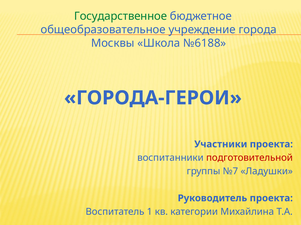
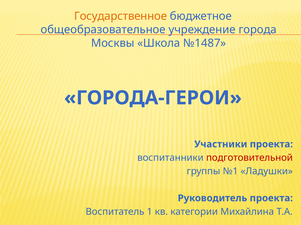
Государственное colour: green -> orange (121, 16)
№6188: №6188 -> №1487 (205, 43)
№7: №7 -> №1 (230, 172)
